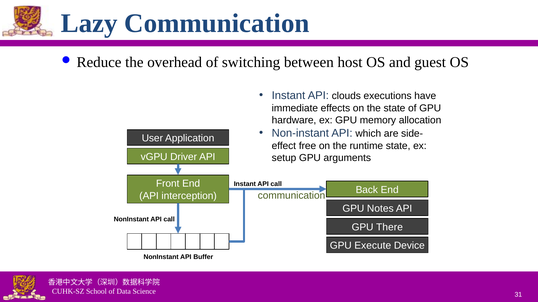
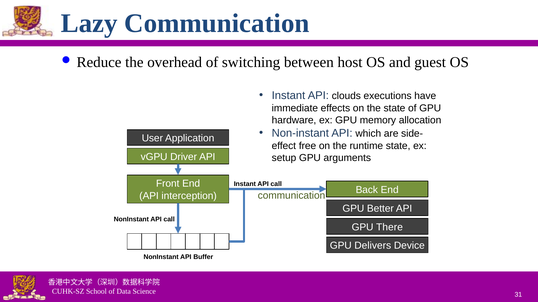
Notes: Notes -> Better (380, 209)
Execute: Execute -> Delivers (373, 246)
